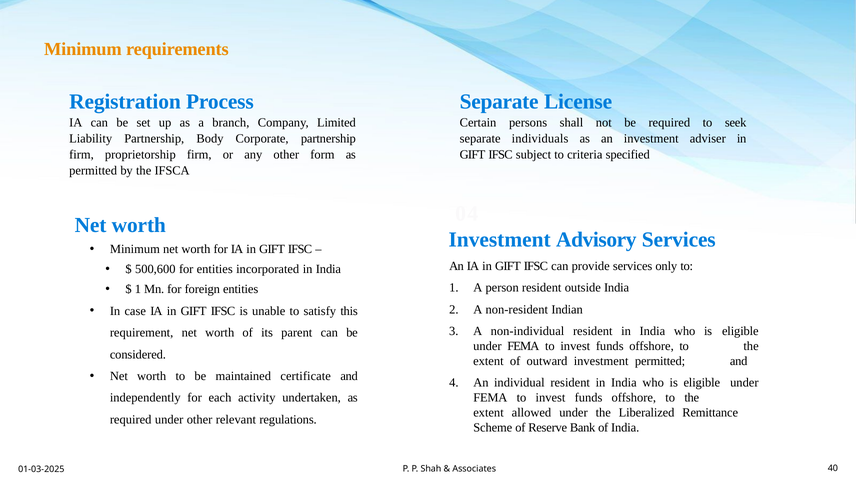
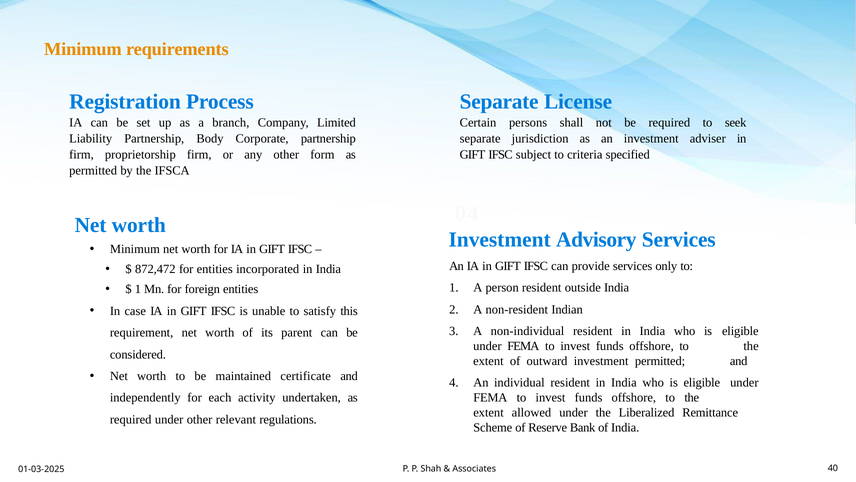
individuals: individuals -> jurisdiction (540, 138)
500,600: 500,600 -> 872,472 (155, 269)
